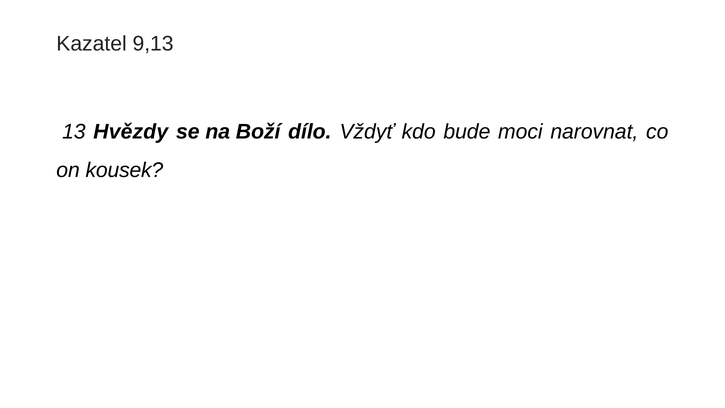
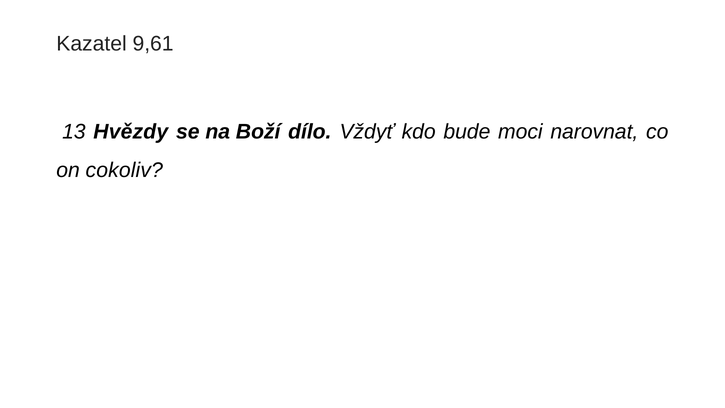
9,13: 9,13 -> 9,61 (153, 44)
kousek: kousek -> cokoliv (124, 170)
